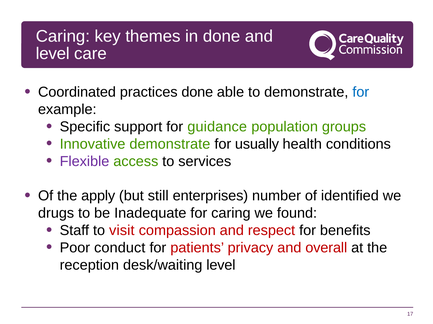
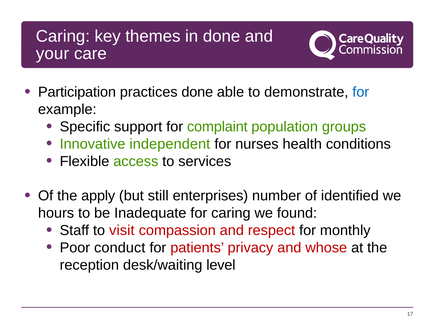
level: level -> your (53, 54)
Coordinated: Coordinated -> Participation (77, 92)
guidance: guidance -> complaint (217, 127)
Innovative demonstrate: demonstrate -> independent (170, 144)
usually: usually -> nurses (257, 144)
Flexible colour: purple -> black (85, 162)
drugs: drugs -> hours (56, 214)
benefits: benefits -> monthly (345, 231)
overall: overall -> whose (326, 248)
